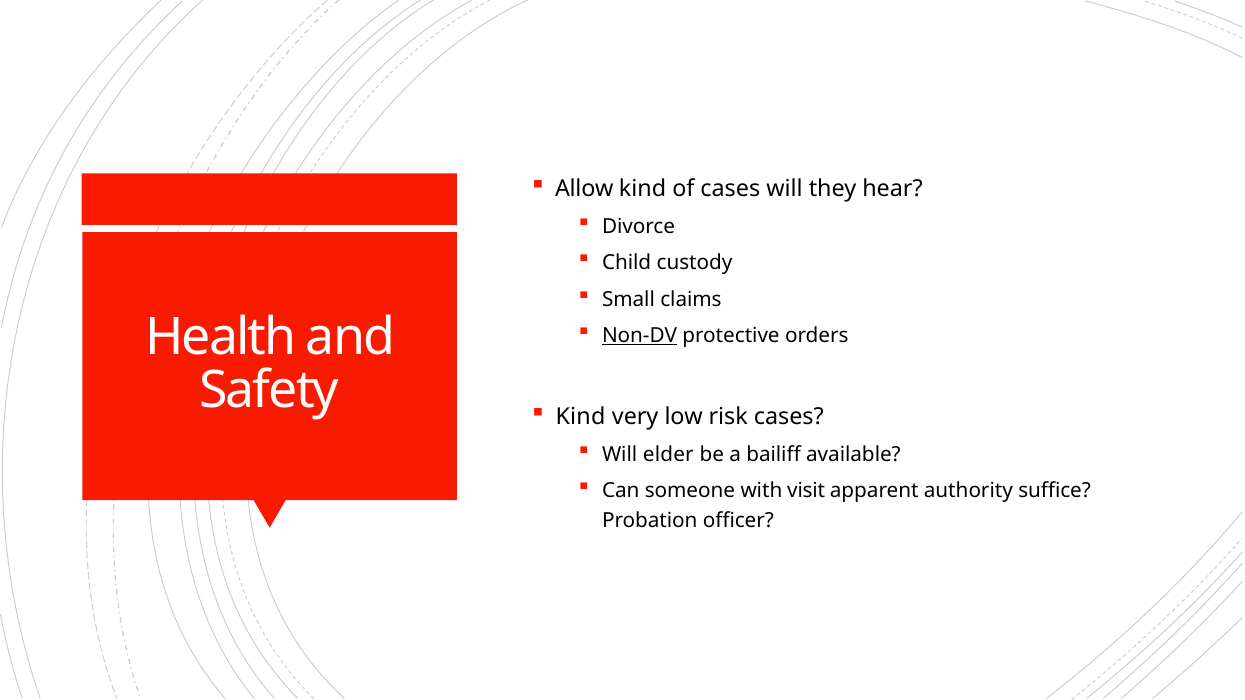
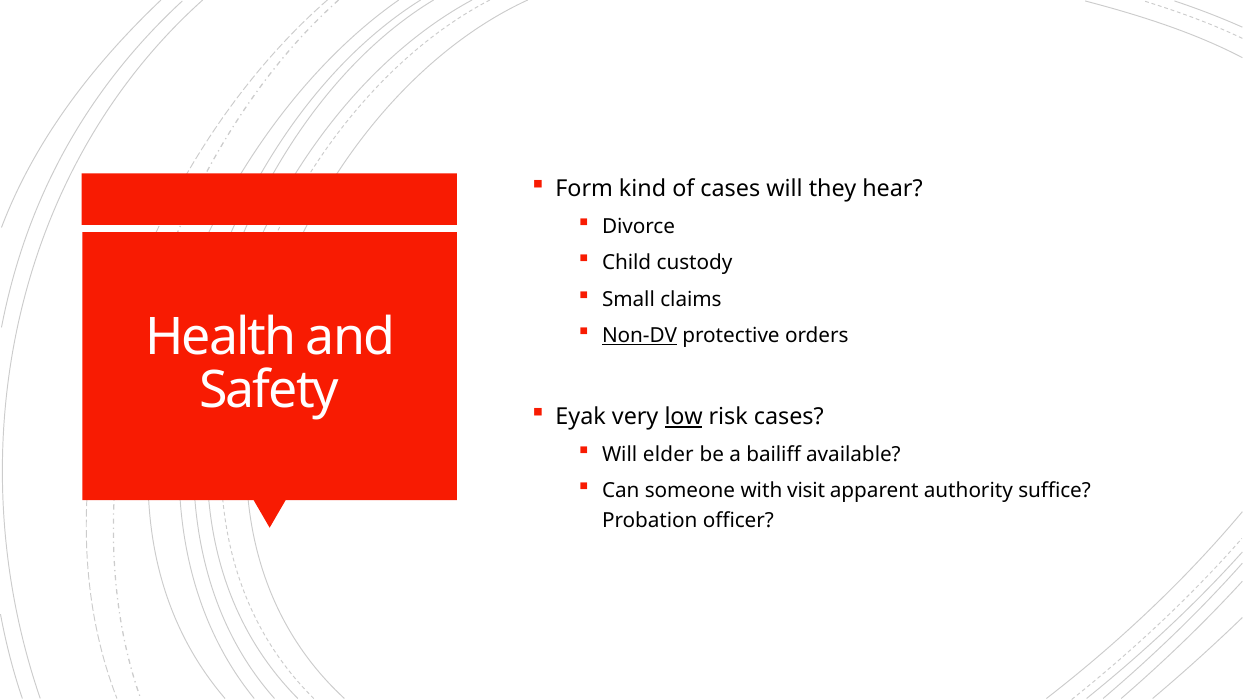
Allow: Allow -> Form (584, 189)
Kind: Kind -> Eyak (581, 417)
low underline: none -> present (684, 417)
